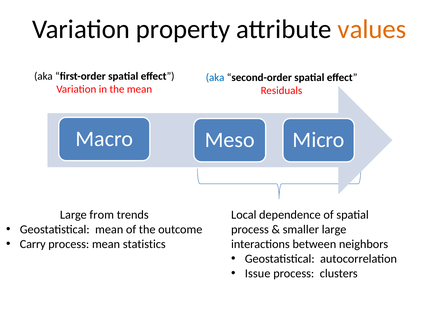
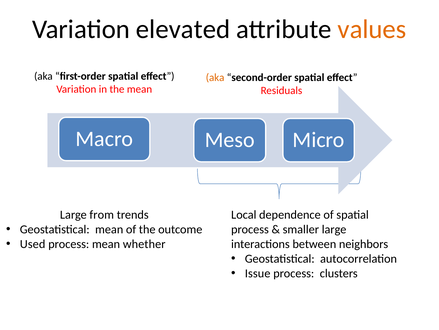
property: property -> elevated (183, 29)
aka colour: blue -> orange (215, 77)
Carry: Carry -> Used (33, 244)
statistics: statistics -> whether (144, 244)
